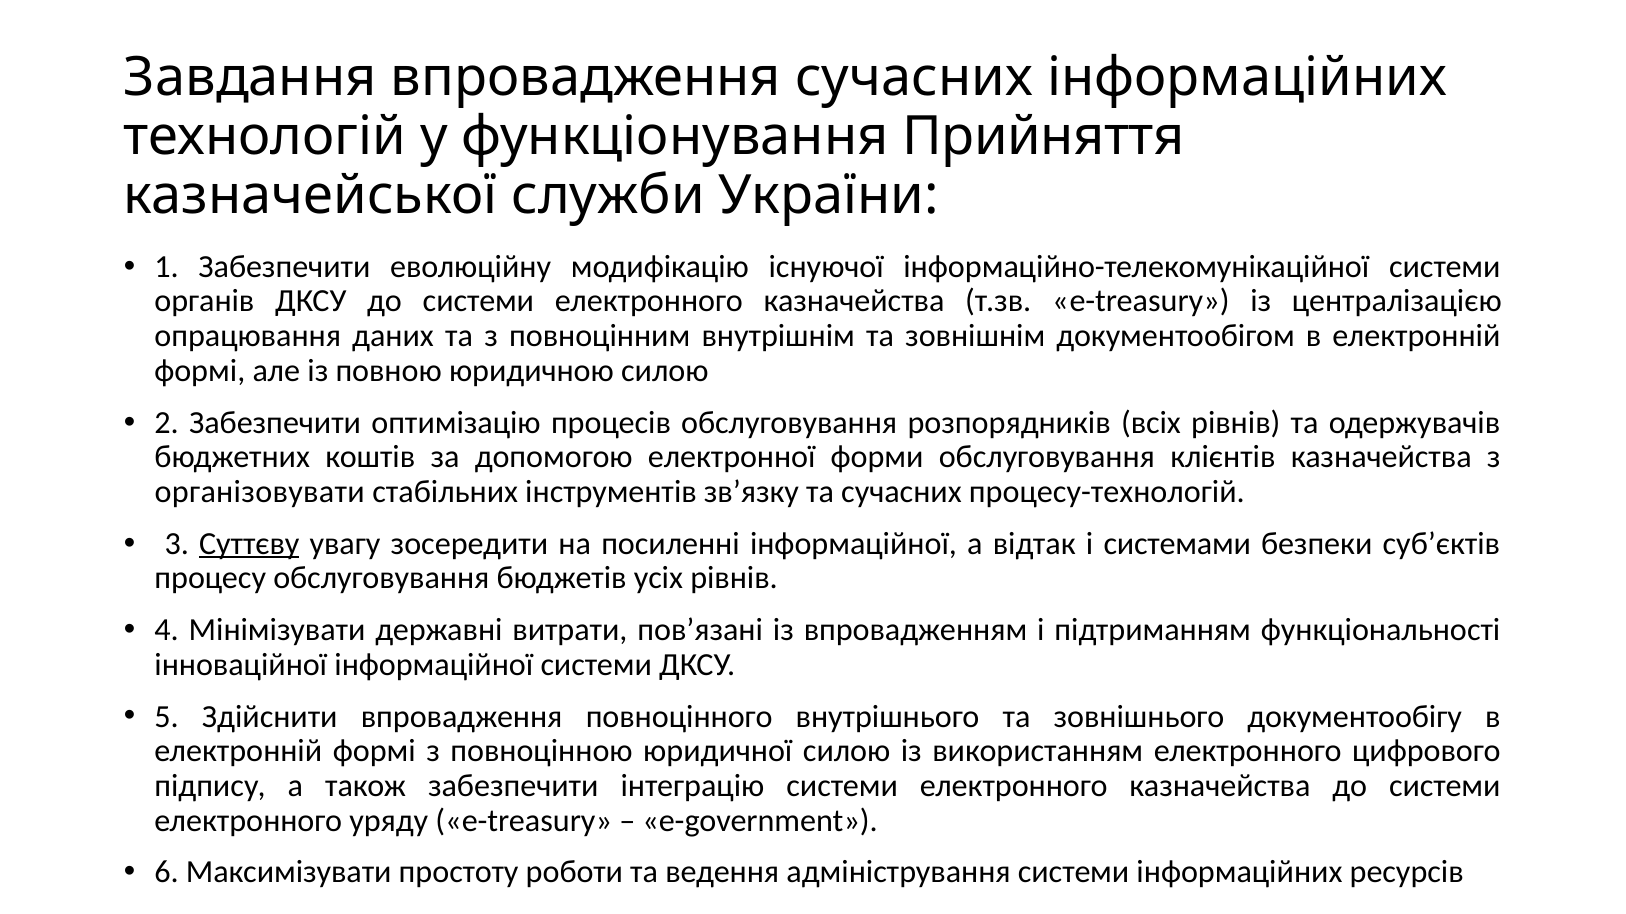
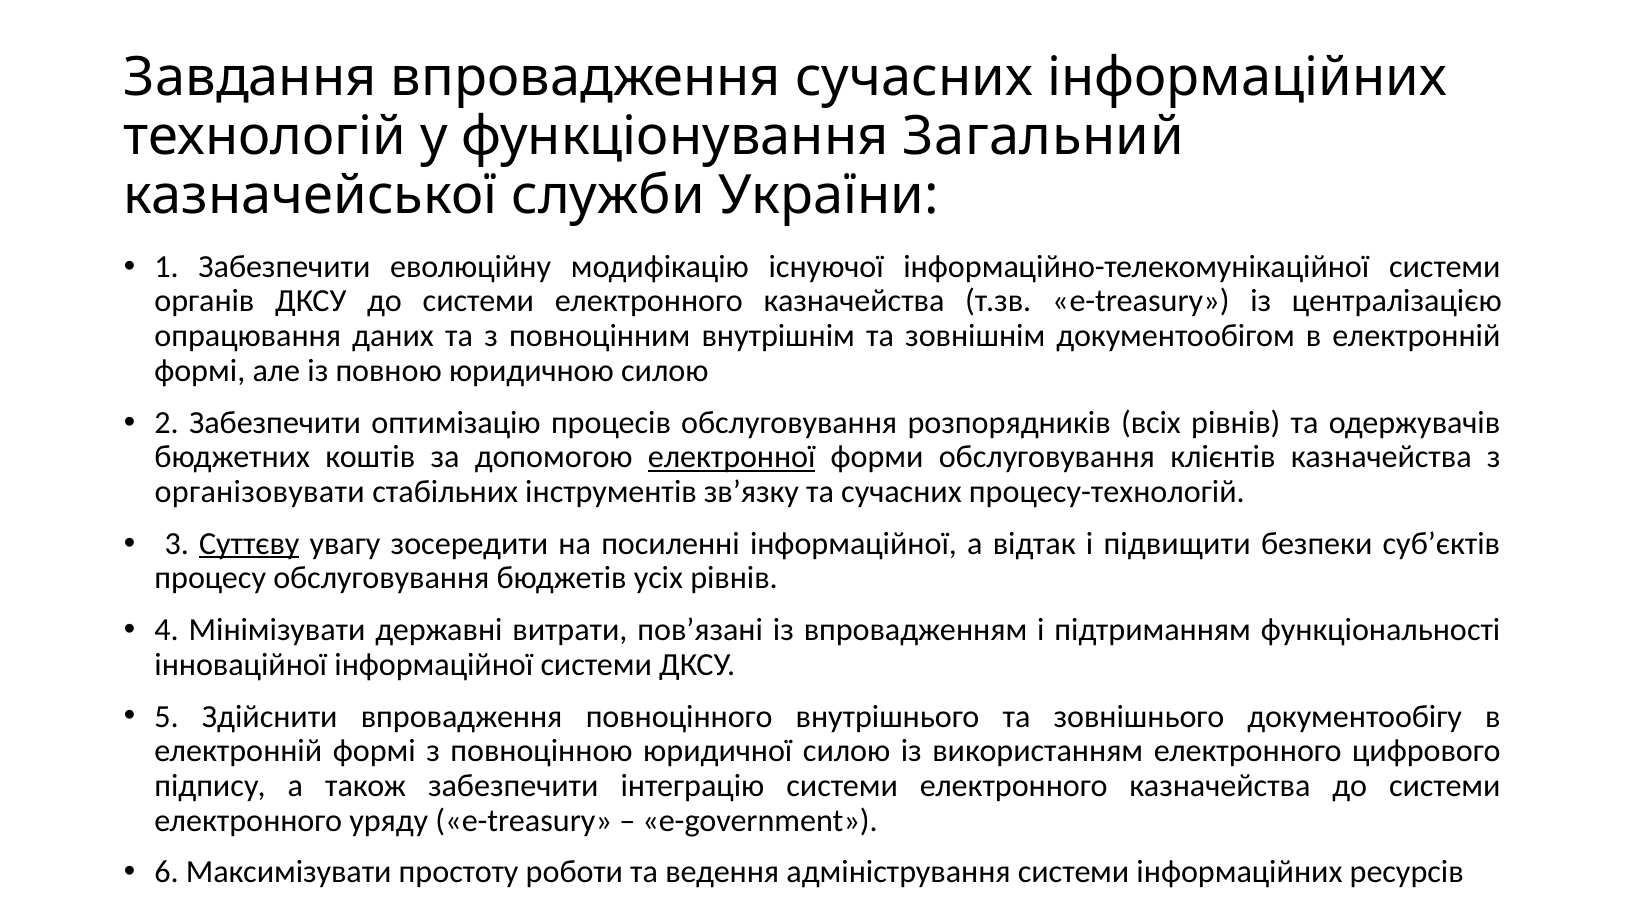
Прийняття: Прийняття -> Загальний (1043, 137)
електронної underline: none -> present (732, 457)
системами: системами -> підвищити (1177, 544)
